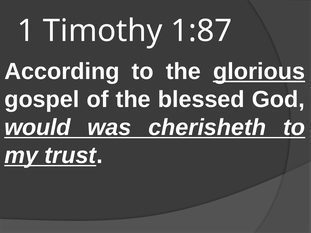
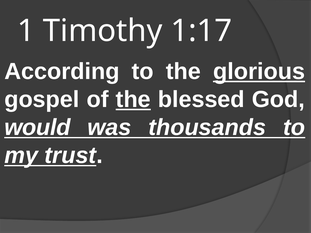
1:87: 1:87 -> 1:17 (201, 31)
the underline: none -> present (133, 100)
cherisheth: cherisheth -> thousands (207, 128)
